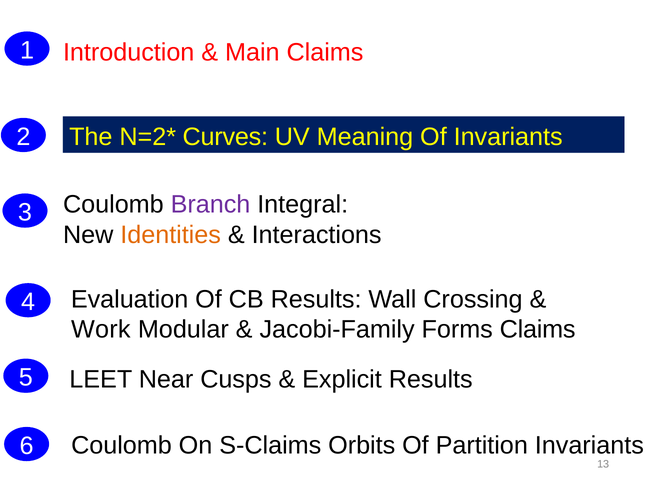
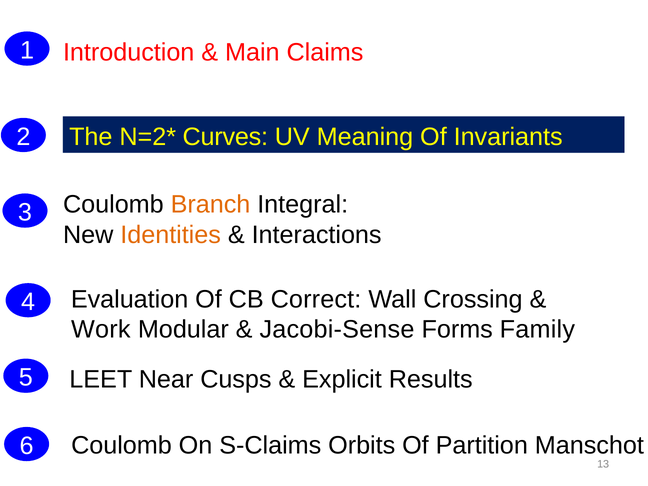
Branch colour: purple -> orange (211, 205)
CB Results: Results -> Correct (316, 299)
Jacobi-Family: Jacobi-Family -> Jacobi-Sense (337, 330)
Forms Claims: Claims -> Family (537, 330)
Partition Invariants: Invariants -> Manschot (589, 446)
